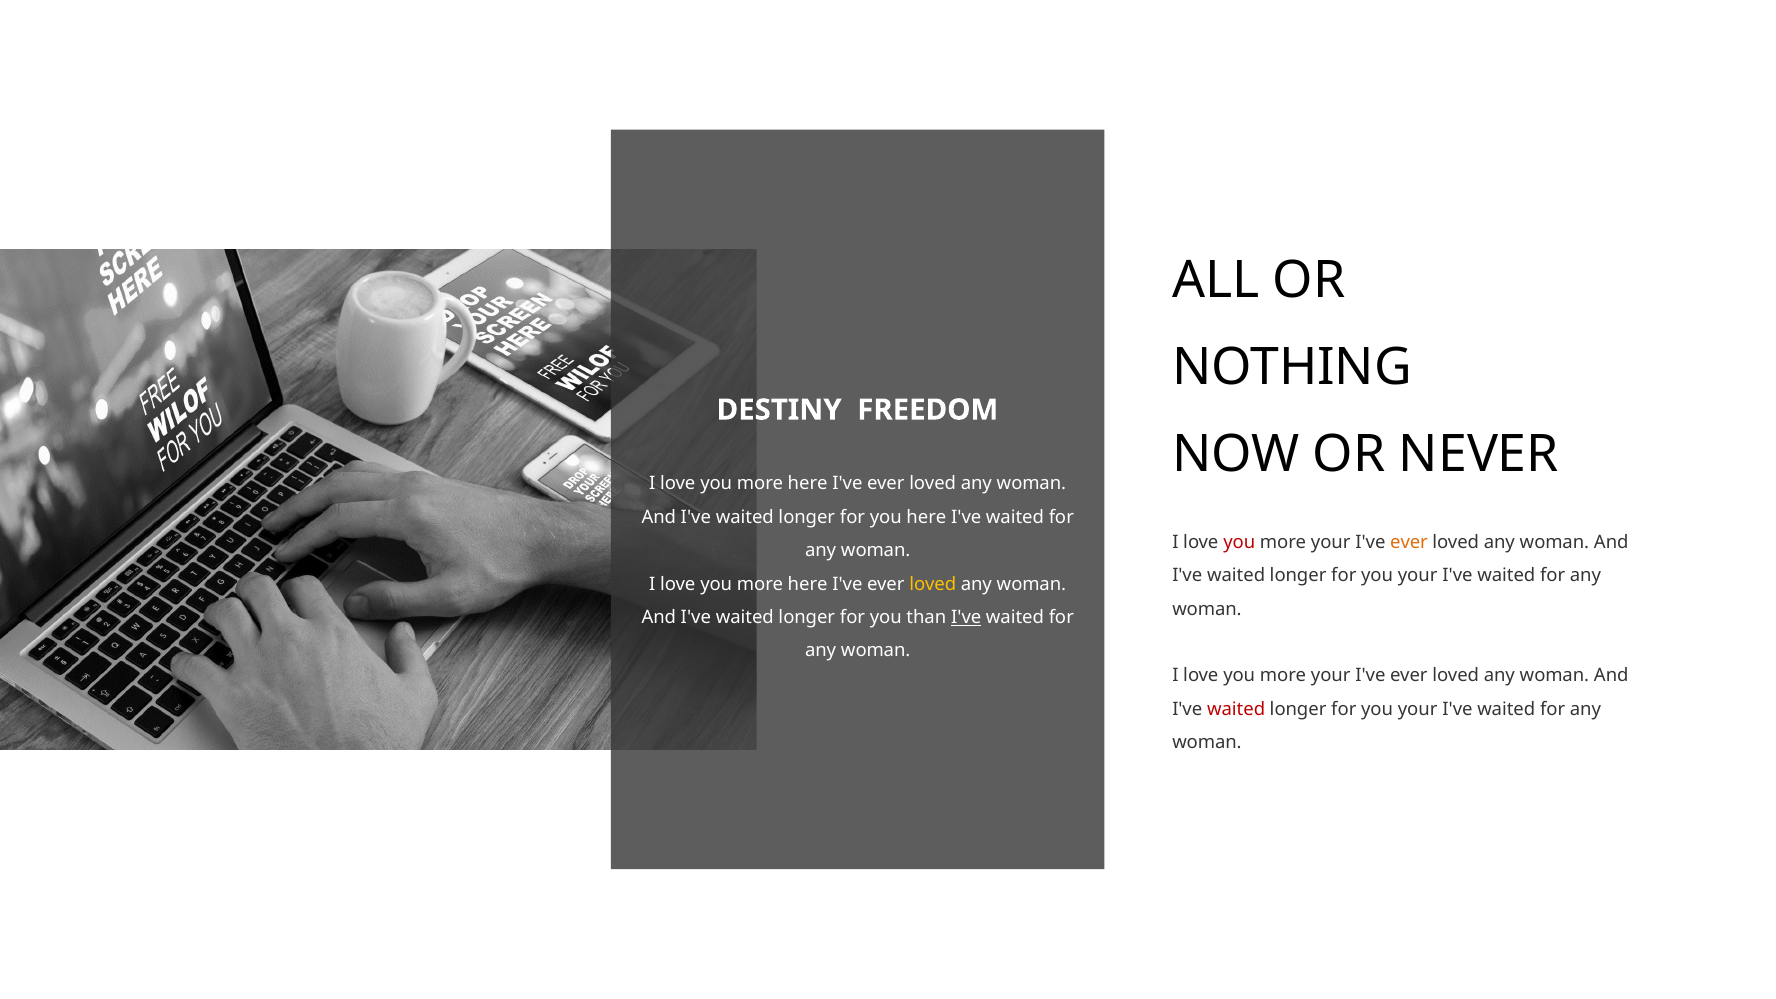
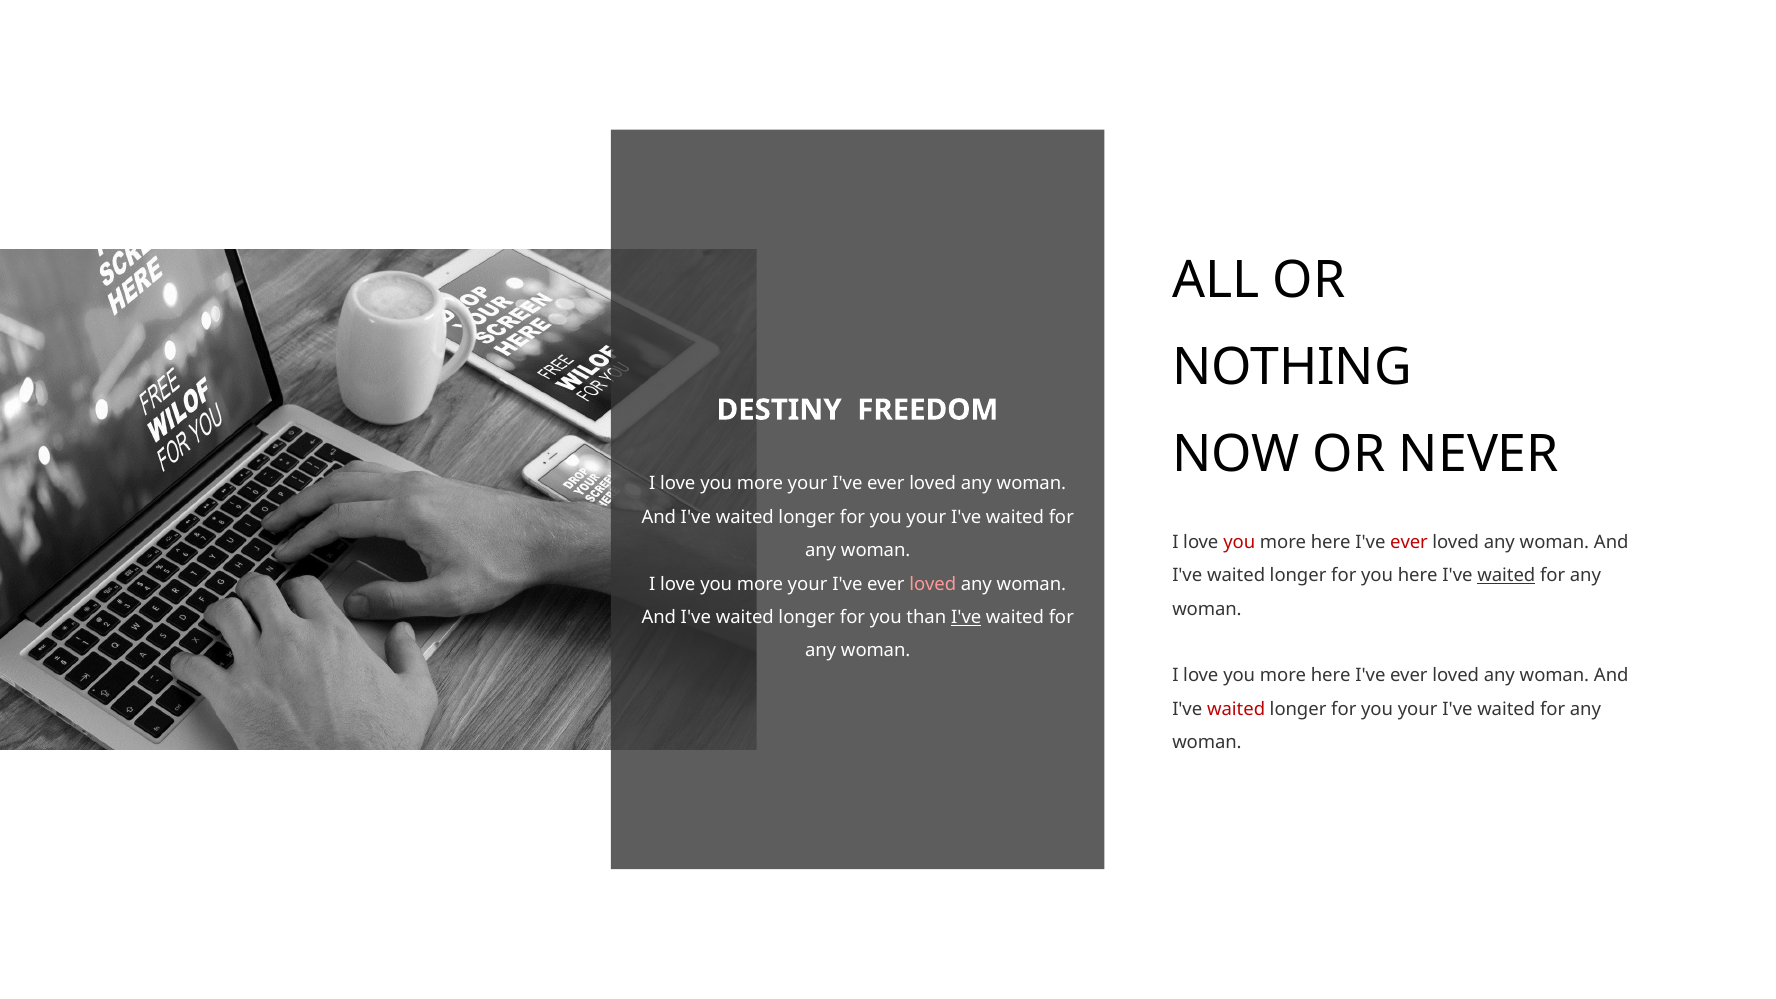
here: here -> your (808, 484)
here: here -> your (926, 517)
your: your -> here (1331, 542)
ever colour: orange -> red (1409, 542)
your: your -> here (1418, 576)
waited underline: none -> present (1506, 576)
here: here -> your (808, 584)
loved colour: yellow -> pink (933, 584)
your: your -> here (1331, 676)
